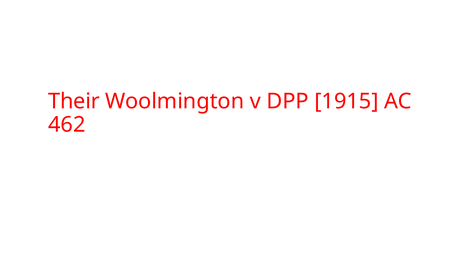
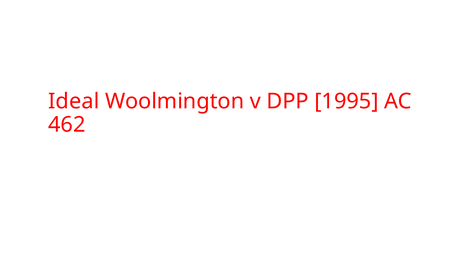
Their: Their -> Ideal (74, 101)
1915: 1915 -> 1995 (347, 101)
